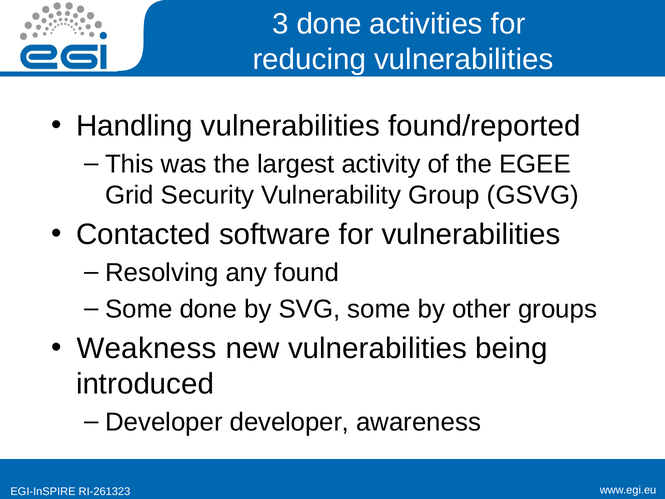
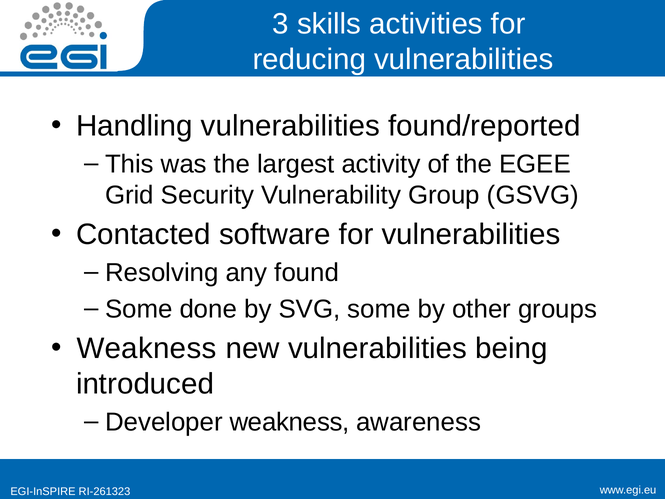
3 done: done -> skills (329, 24)
Developer developer: developer -> weakness (290, 422)
